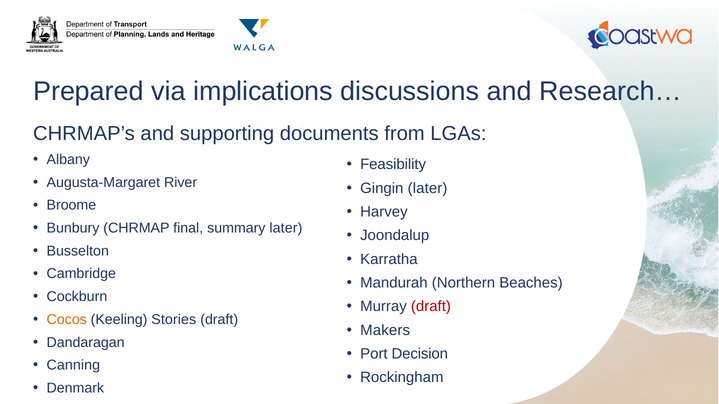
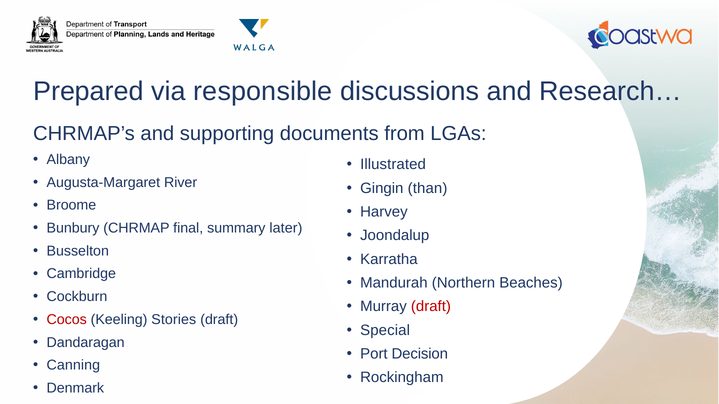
implications: implications -> responsible (263, 91)
Feasibility: Feasibility -> Illustrated (393, 165)
Gingin later: later -> than (428, 188)
Cocos colour: orange -> red (67, 320)
Makers: Makers -> Special (385, 331)
